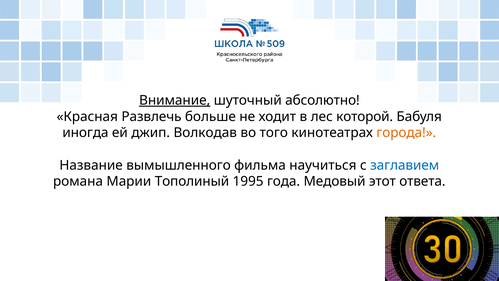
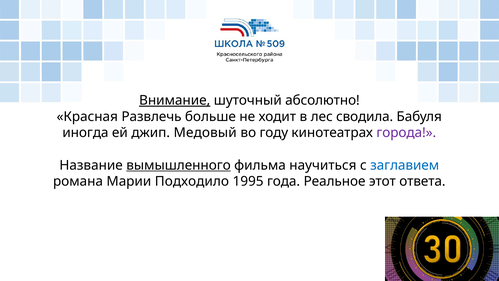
которой: которой -> сводила (365, 116)
Волкодав: Волкодав -> Медовый (205, 133)
того: того -> году (274, 133)
города colour: orange -> purple (406, 133)
вымышленного underline: none -> present (179, 165)
Тополиный: Тополиный -> Подходило (192, 181)
Медовый: Медовый -> Реальное (335, 181)
